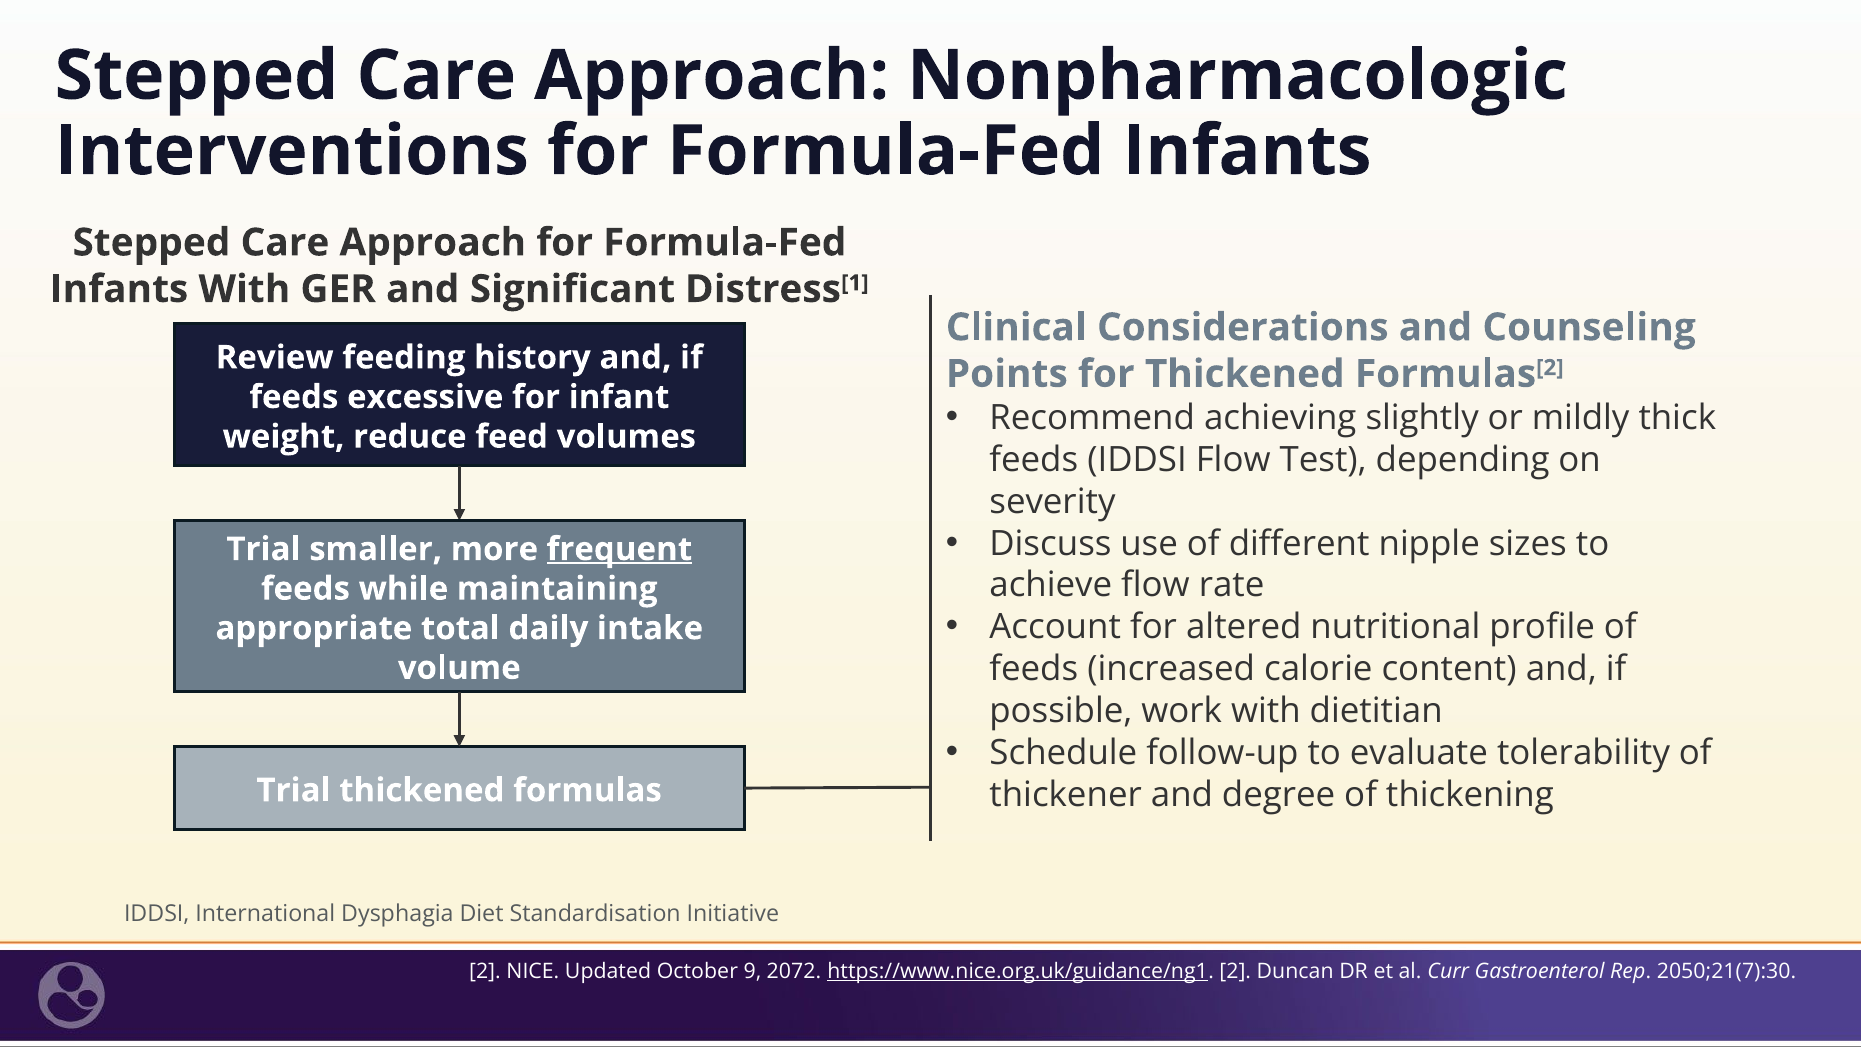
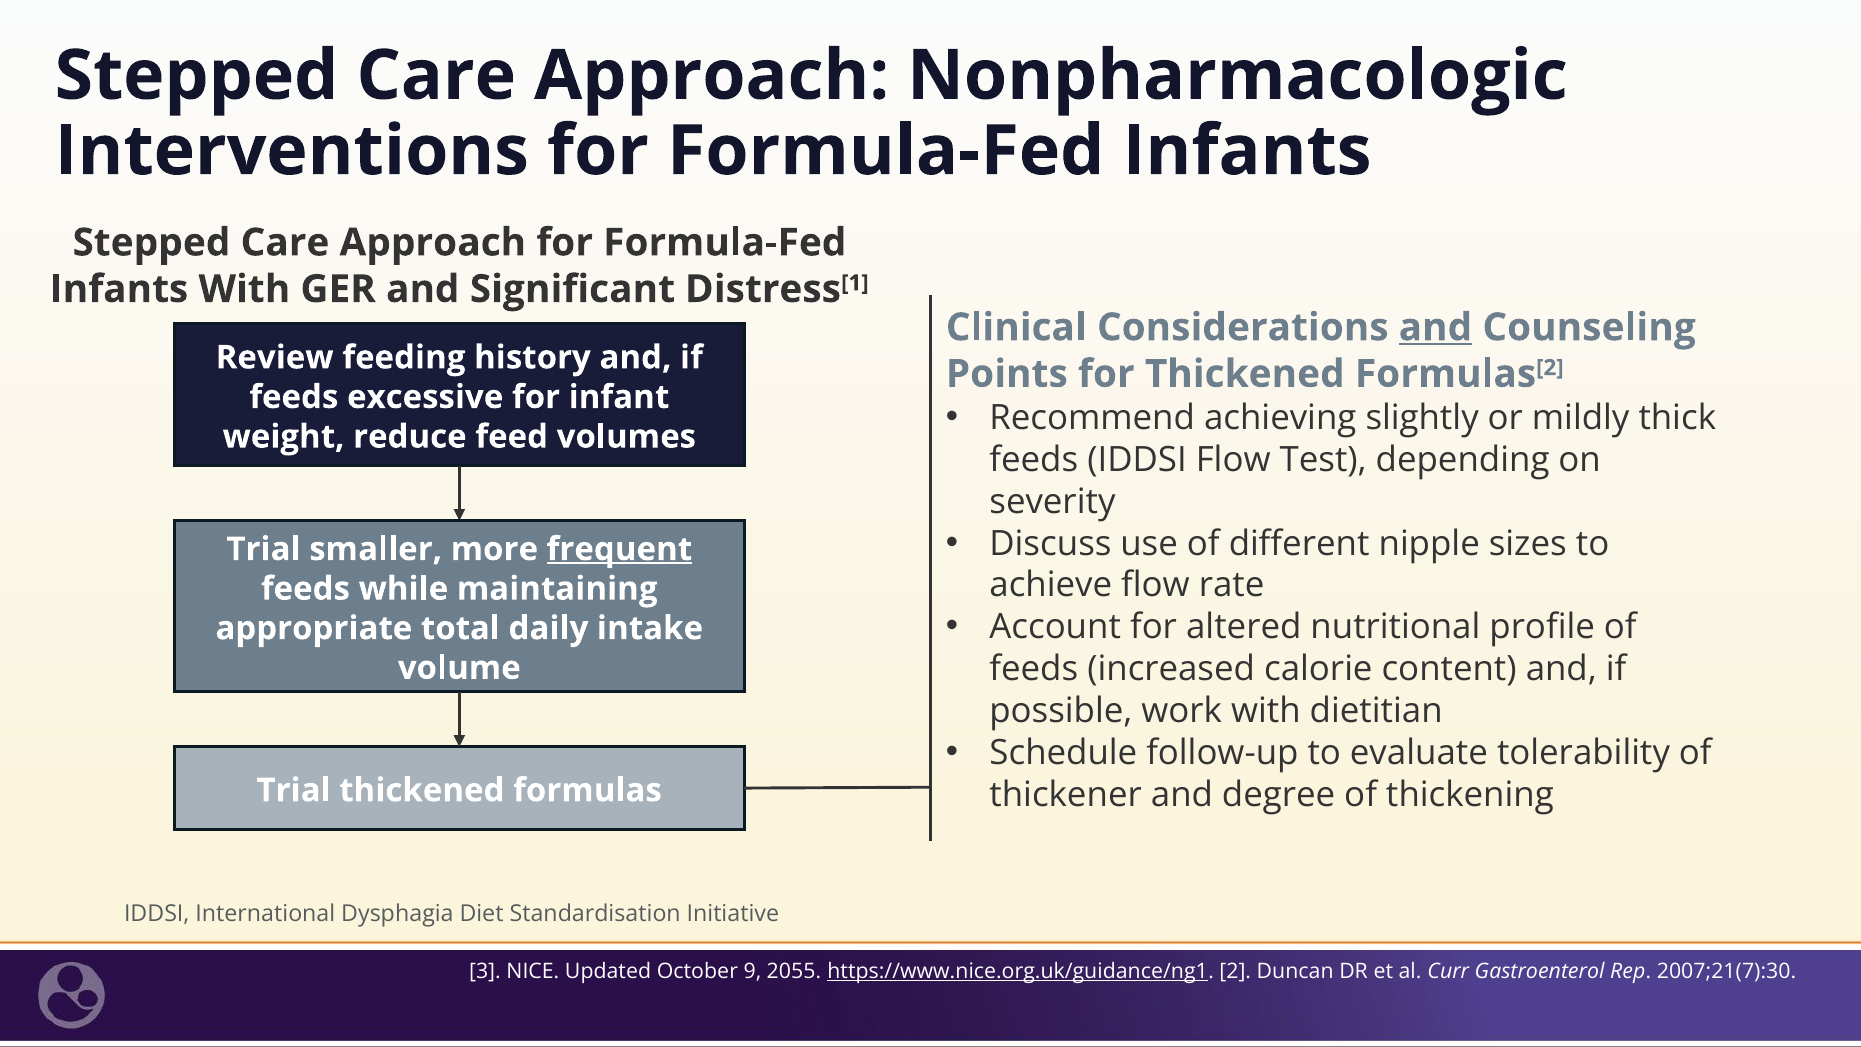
and underline: none -> present (1435, 327)
2: 2 -> 3 (485, 971)
2072: 2072 -> 2055 (794, 971)
2050;21(7):30: 2050;21(7):30 -> 2007;21(7):30 (1726, 971)
